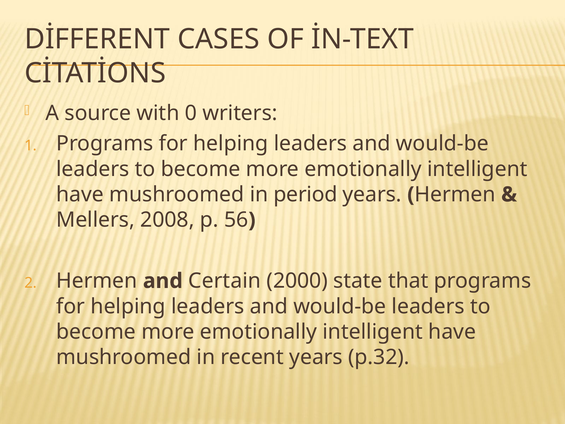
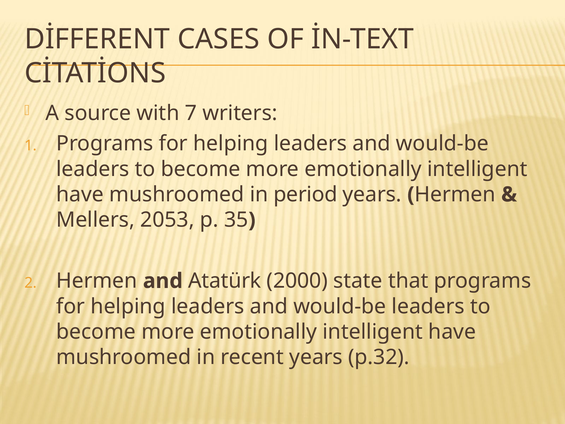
0: 0 -> 7 (191, 113)
2008: 2008 -> 2053 (167, 220)
56: 56 -> 35 (236, 220)
Certain: Certain -> Atatürk (225, 281)
